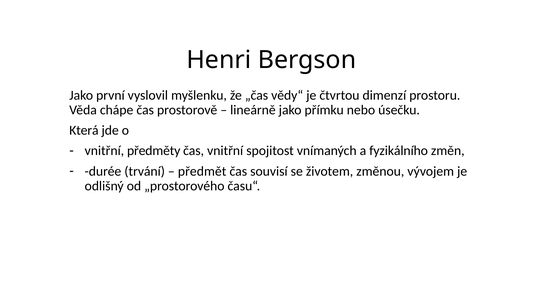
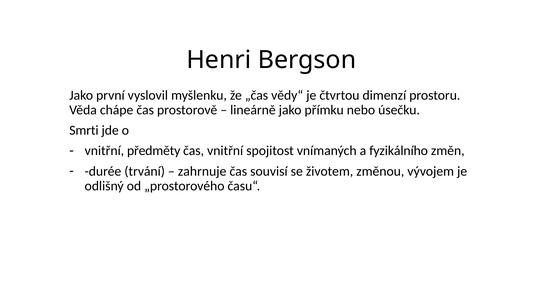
Která: Která -> Smrti (84, 130)
předmět: předmět -> zahrnuje (202, 171)
